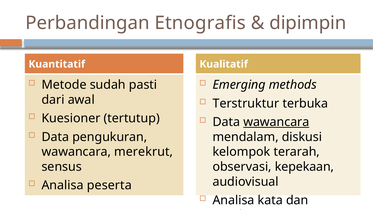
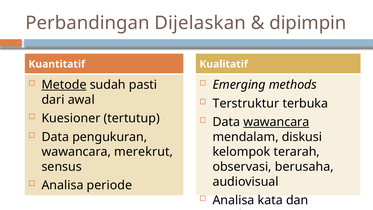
Etnografis: Etnografis -> Dijelaskan (200, 23)
Metode underline: none -> present (64, 85)
kepekaan: kepekaan -> berusaha (304, 167)
peserta: peserta -> periode (109, 185)
